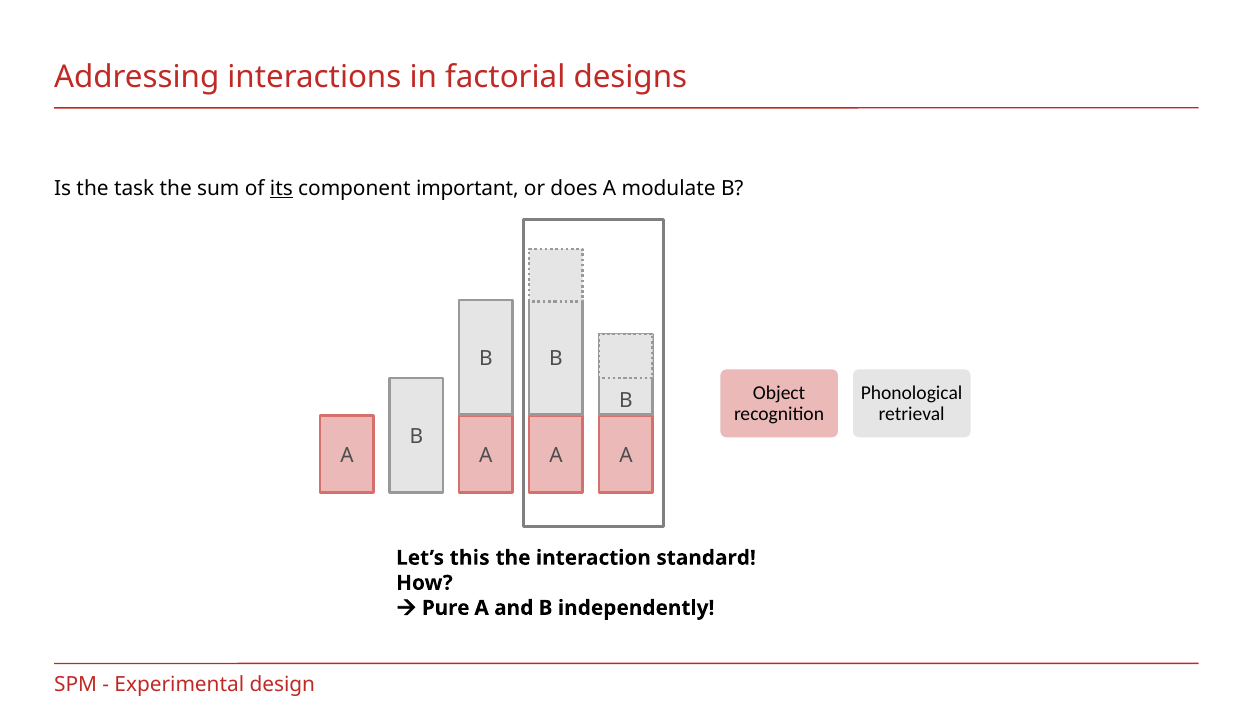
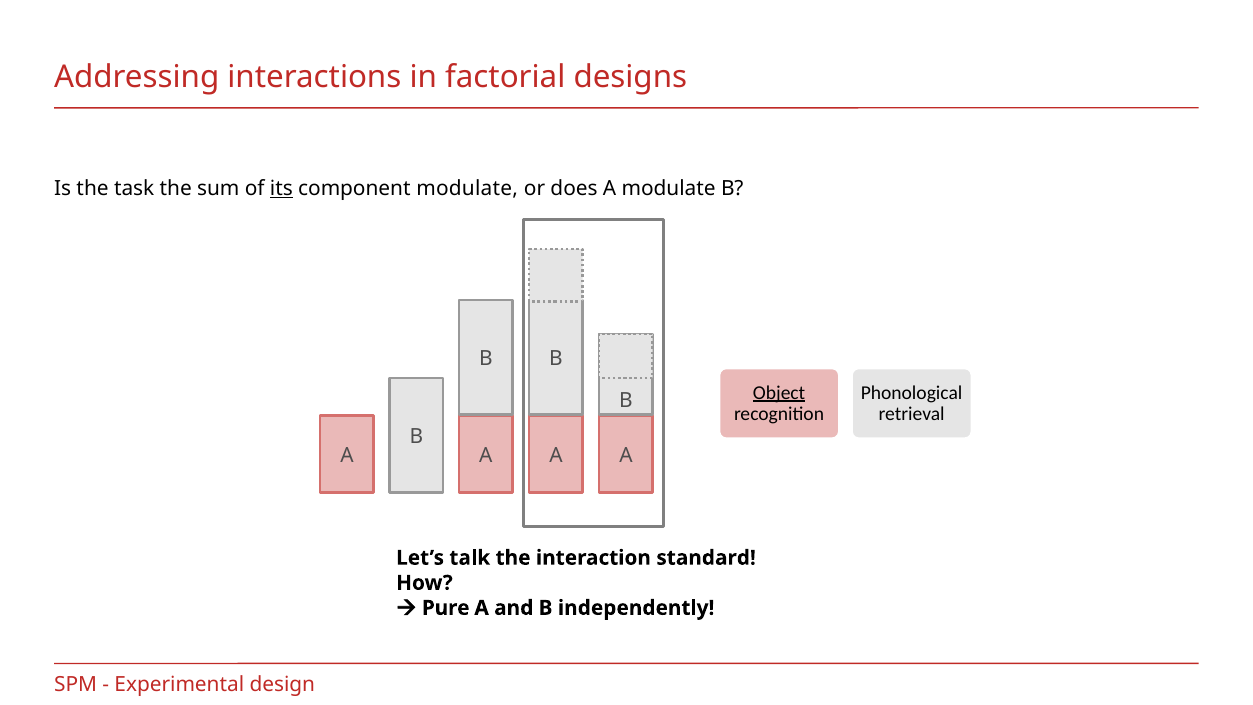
component important: important -> modulate (467, 189)
Object underline: none -> present (779, 393)
this: this -> talk (470, 558)
